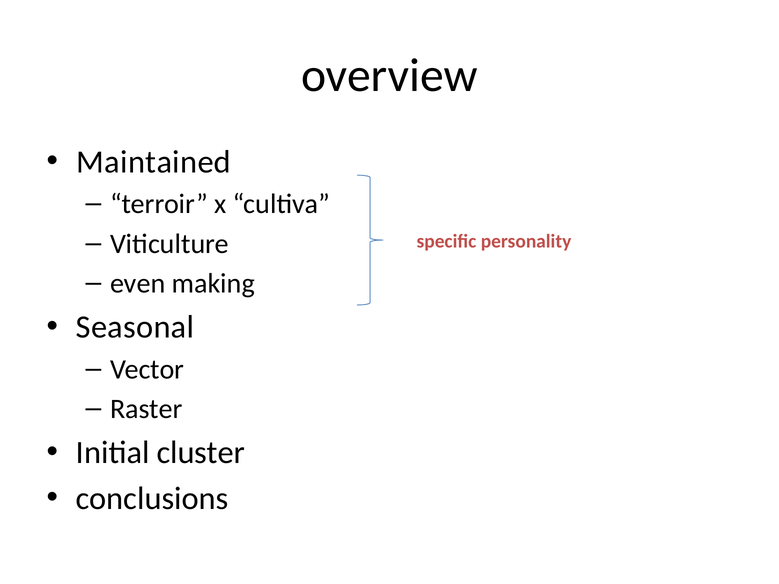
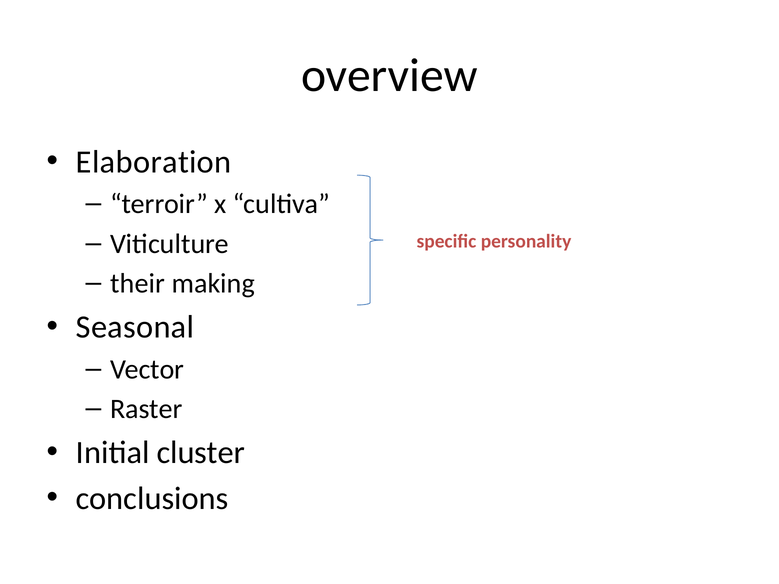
Maintained: Maintained -> Elaboration (154, 162)
even: even -> their (138, 284)
